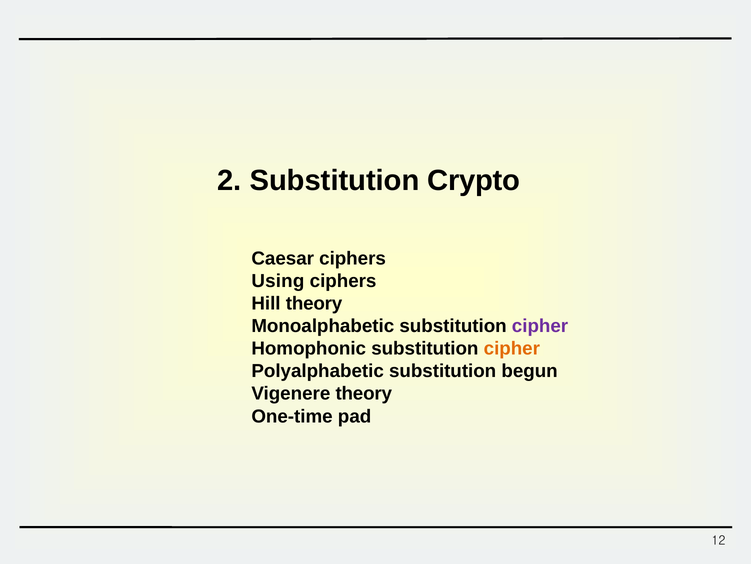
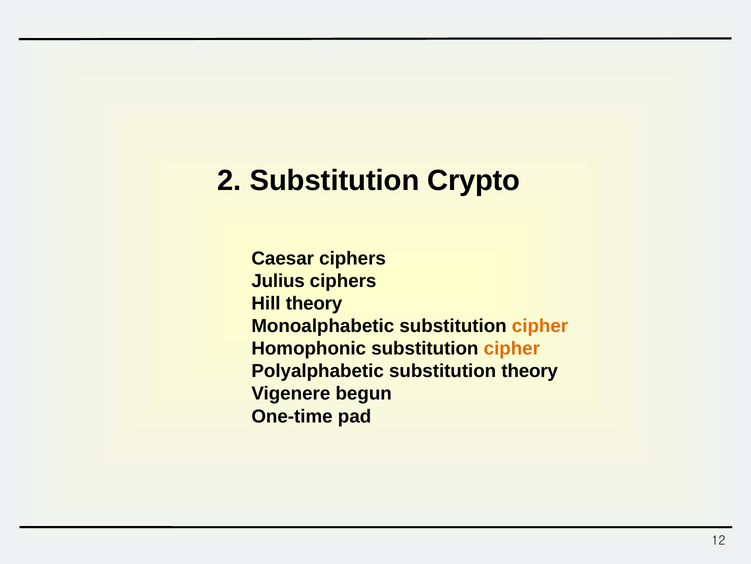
Using: Using -> Julius (278, 281)
cipher colour: purple -> orange (540, 326)
substitution begun: begun -> theory (530, 371)
Vigenere theory: theory -> begun (364, 393)
